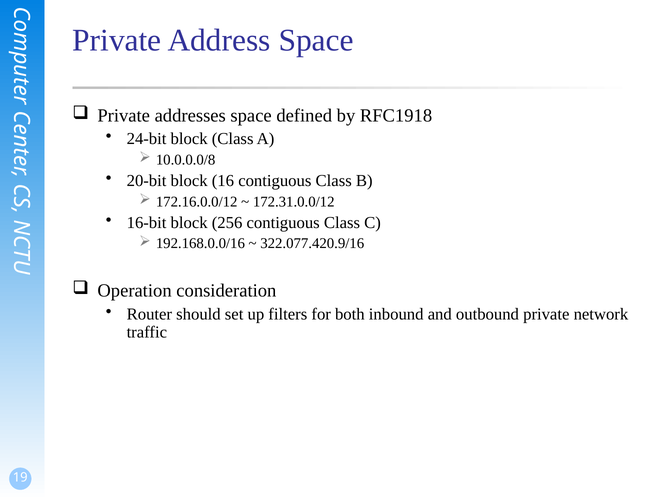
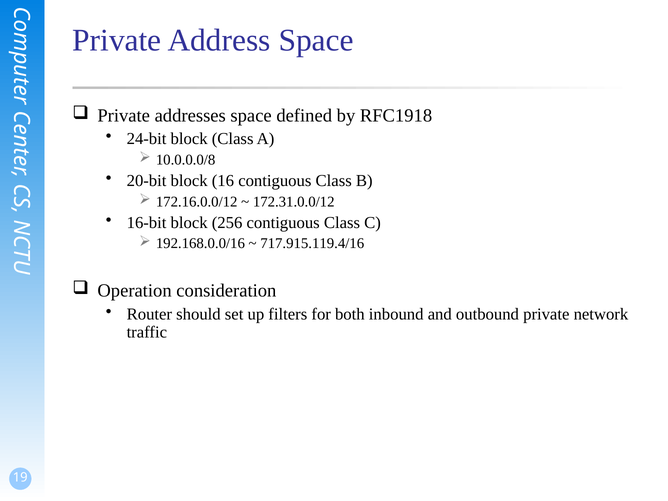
322.077.420.9/16: 322.077.420.9/16 -> 717.915.119.4/16 (312, 244)
